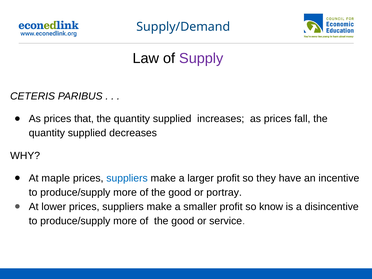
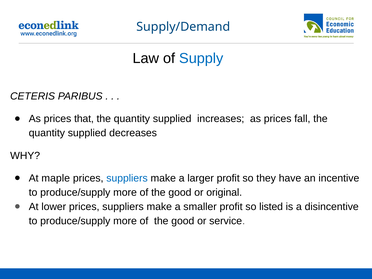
Supply colour: purple -> blue (201, 58)
portray: portray -> original (224, 192)
know: know -> listed (271, 207)
